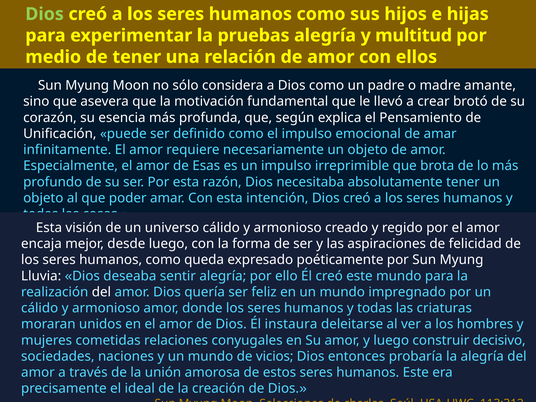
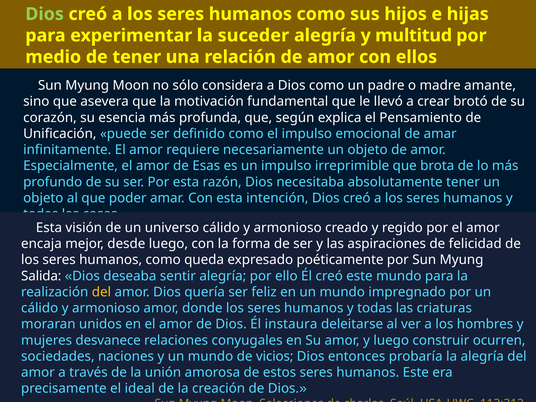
pruebas: pruebas -> suceder (253, 36)
Lluvia: Lluvia -> Salida (41, 276)
del colour: white -> yellow (101, 292)
cometidas: cometidas -> desvanece (108, 340)
decisivo: decisivo -> ocurren (499, 340)
